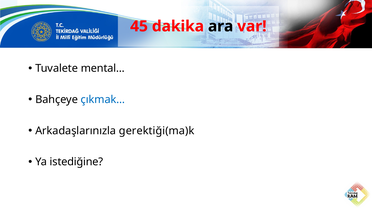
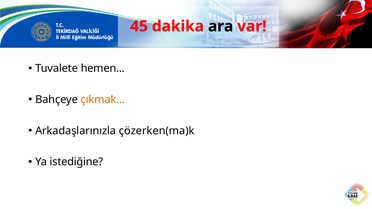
mental…: mental… -> hemen… (103, 68)
çıkmak… colour: blue -> orange (103, 100)
gerektiği(ma)k: gerektiği(ma)k -> çözerken(ma)k (157, 131)
